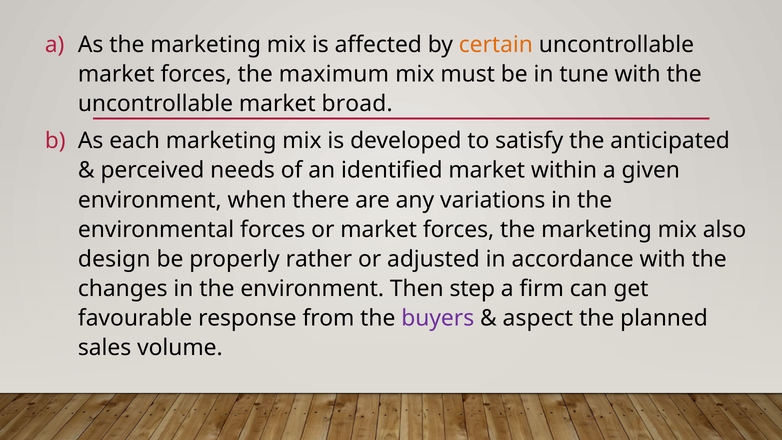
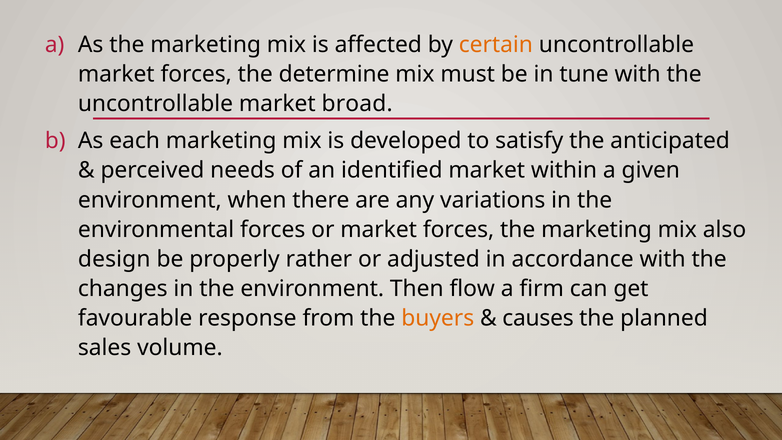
maximum: maximum -> determine (334, 74)
step: step -> flow (472, 289)
buyers colour: purple -> orange (438, 318)
aspect: aspect -> causes (538, 318)
